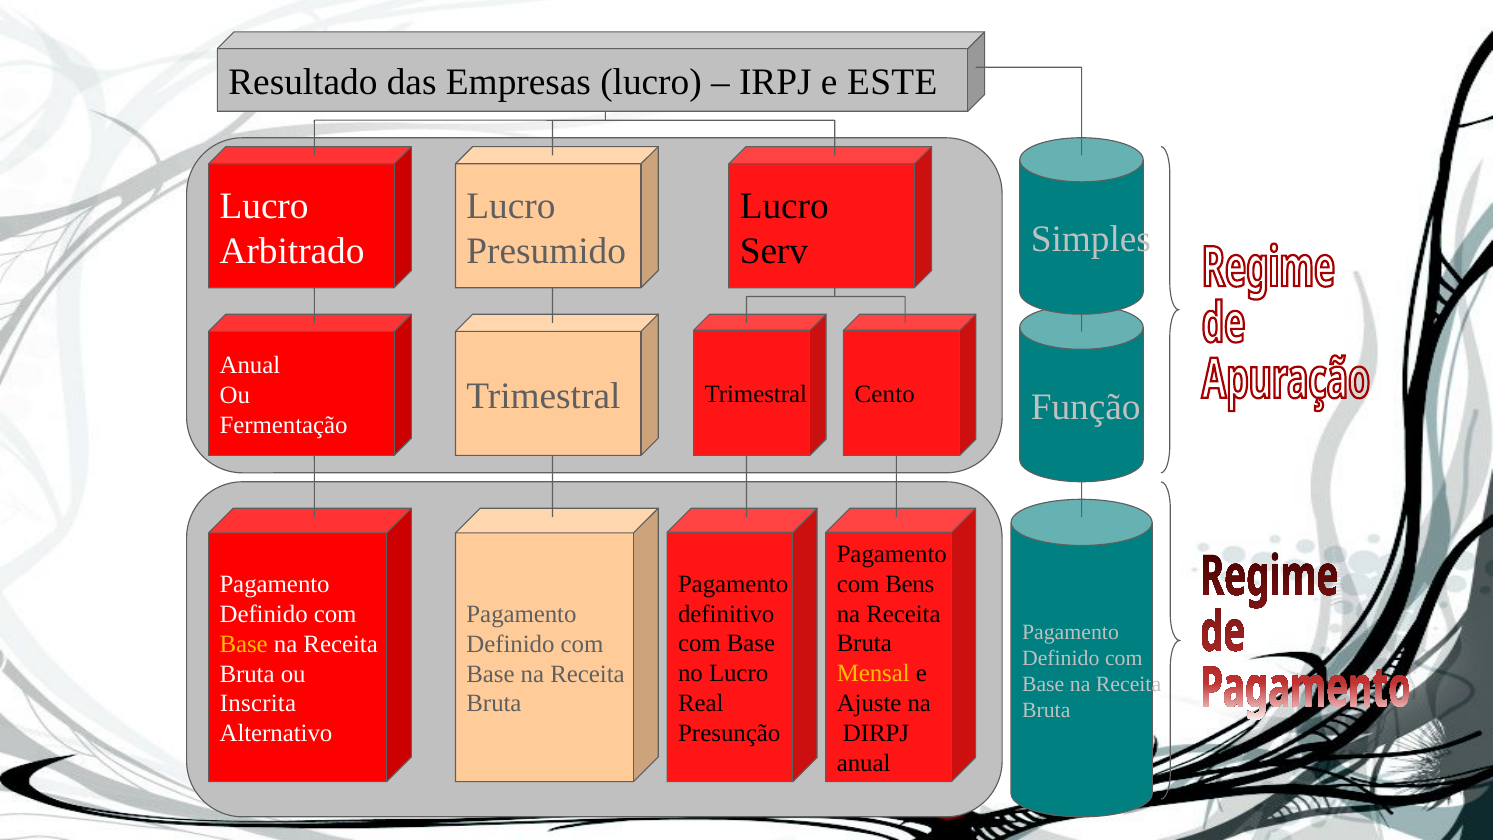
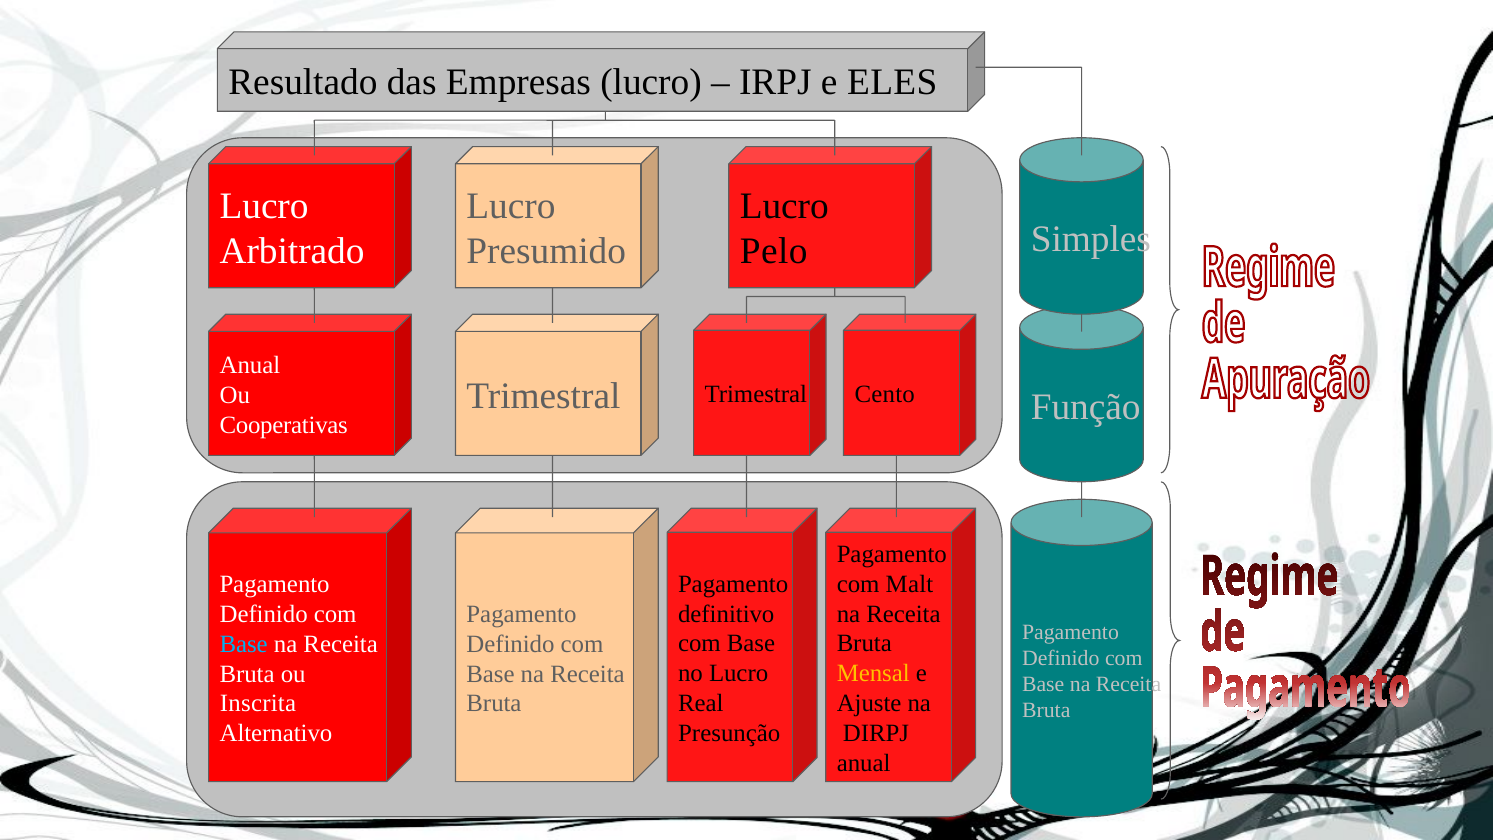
ESTE: ESTE -> ELES (892, 83)
Serv: Serv -> Pelo (774, 251)
Fermentação: Fermentação -> Cooperativas (284, 425)
Bens: Bens -> Malt (910, 584)
Base colour: yellow -> light blue (244, 644)
